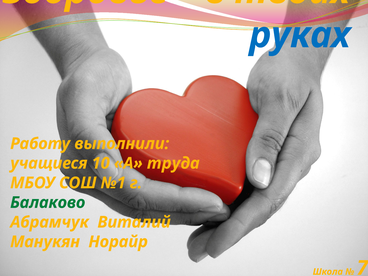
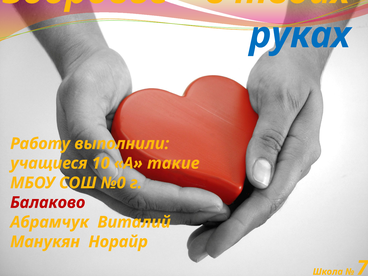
труда: труда -> такие (173, 163)
№1: №1 -> №0 (113, 183)
Балаково colour: green -> red (48, 203)
